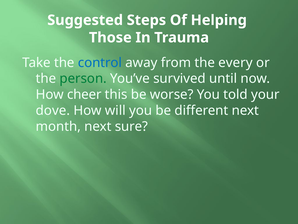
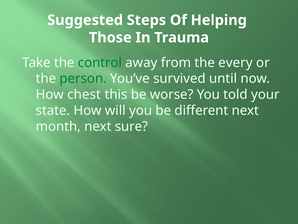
control colour: blue -> green (100, 63)
cheer: cheer -> chest (84, 94)
dove: dove -> state (53, 110)
